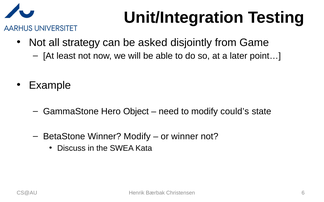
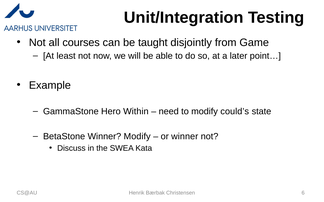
strategy: strategy -> courses (81, 43)
asked: asked -> taught (153, 43)
Object: Object -> Within (136, 112)
